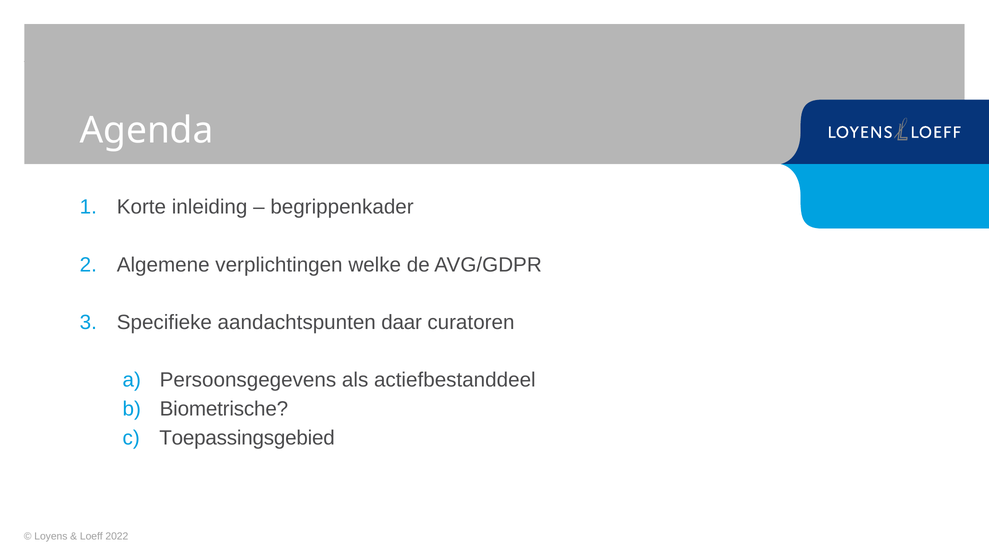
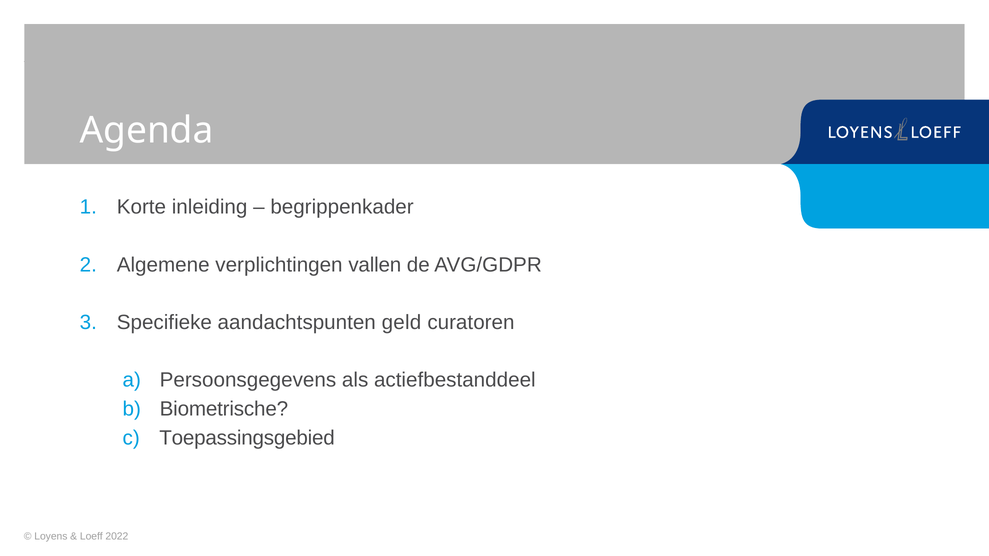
welke: welke -> vallen (375, 265)
daar: daar -> geld (401, 323)
